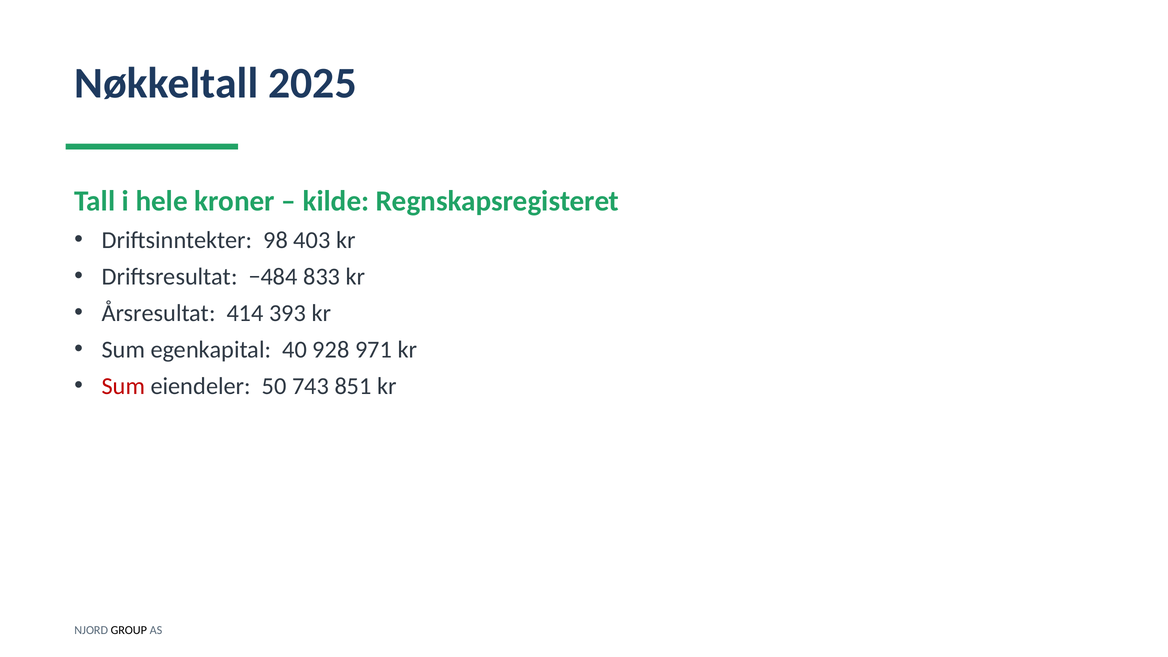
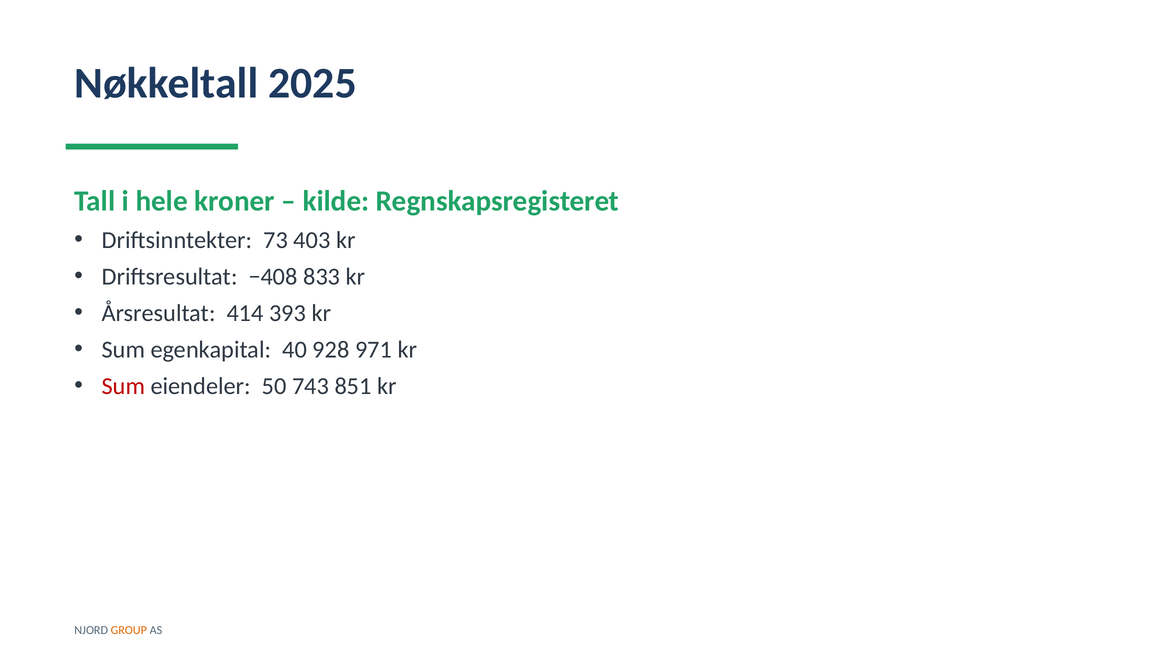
98: 98 -> 73 (276, 240)
−484: −484 -> −408 (273, 277)
GROUP colour: black -> orange (129, 630)
